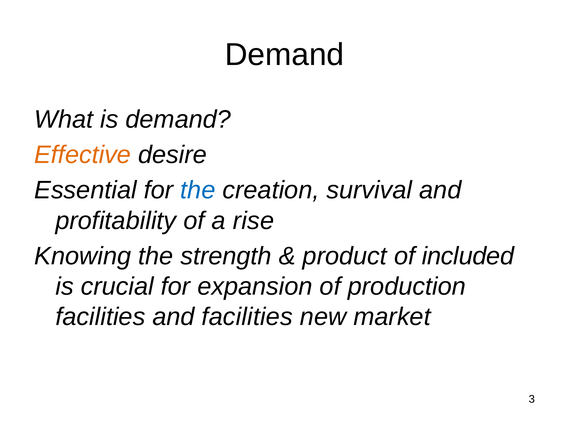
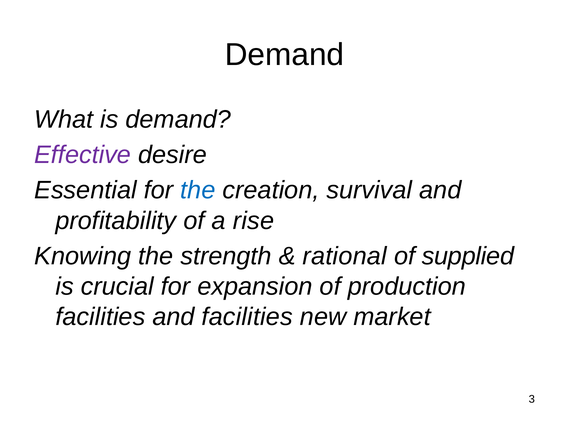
Effective colour: orange -> purple (83, 155)
product: product -> rational (345, 256)
included: included -> supplied (468, 256)
